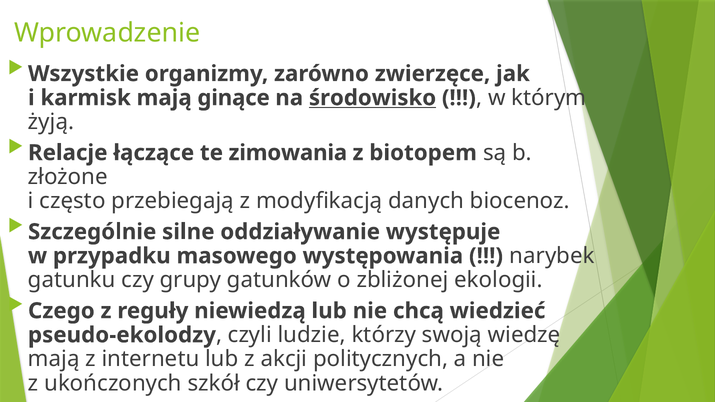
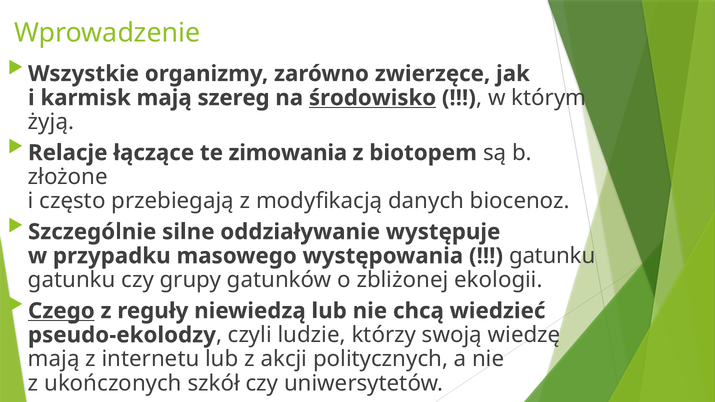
ginące: ginące -> szereg (234, 98)
narybek: narybek -> gatunku (552, 256)
Czego underline: none -> present (61, 311)
